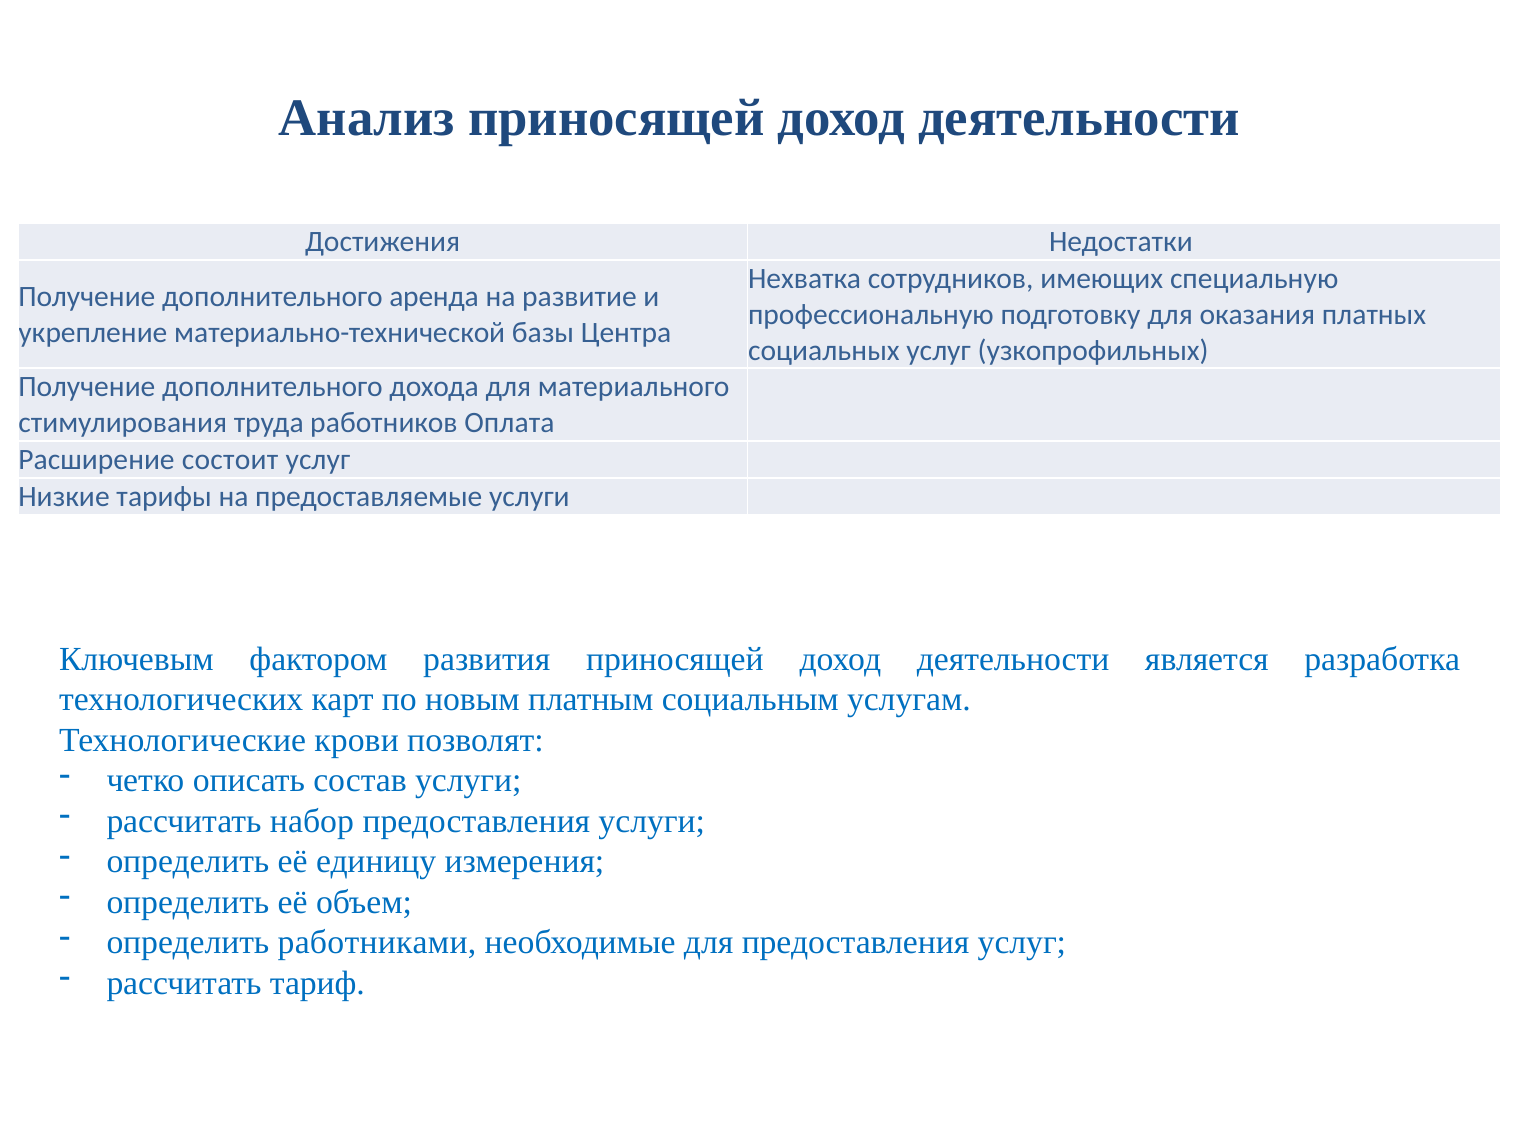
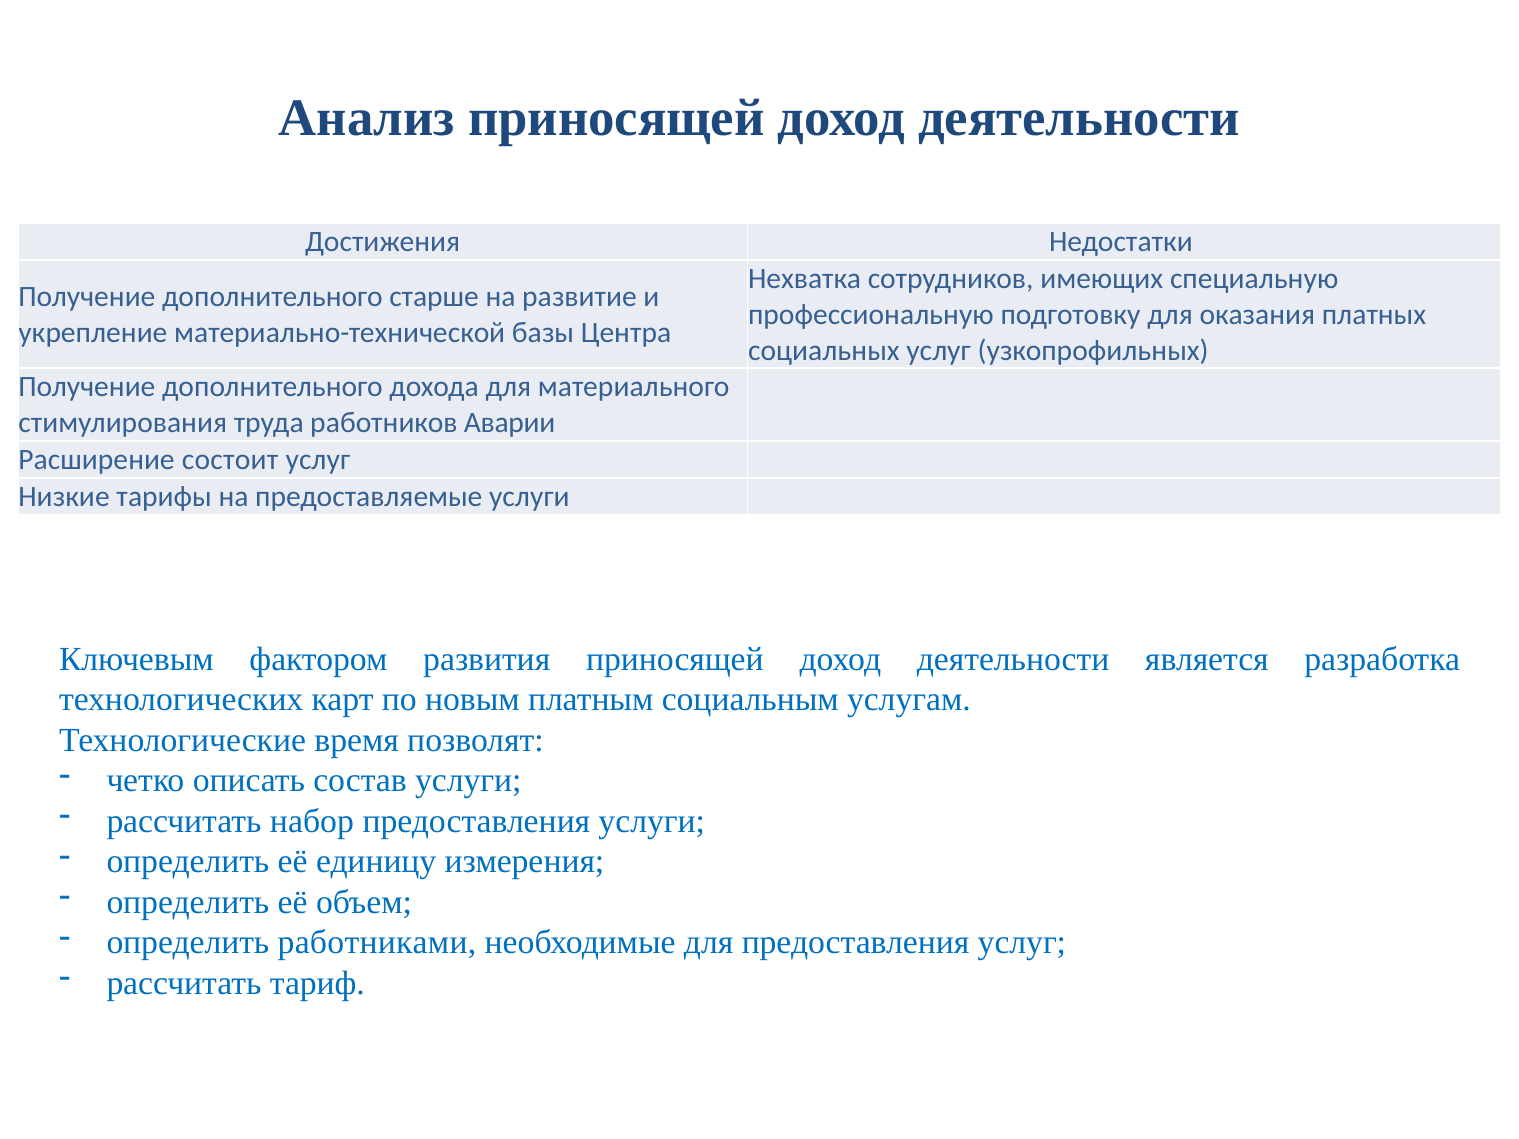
аренда: аренда -> старше (434, 297)
Оплата: Оплата -> Аварии (510, 423)
крови: крови -> время (357, 740)
